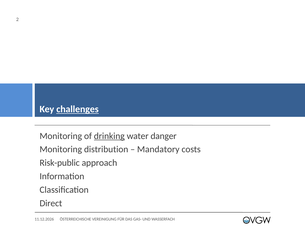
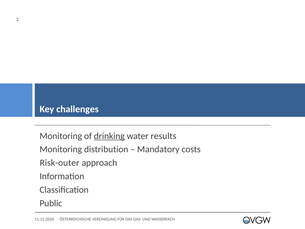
challenges underline: present -> none (78, 109)
danger: danger -> results (164, 136)
Risk-public: Risk-public -> Risk-outer (60, 163)
Direct: Direct -> Public (51, 203)
